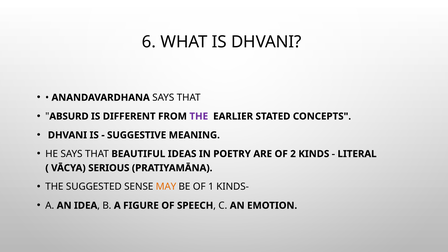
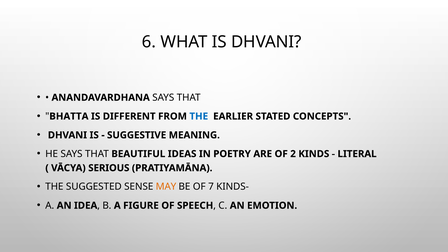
ABSURD: ABSURD -> BHATTA (69, 116)
THE colour: purple -> blue (199, 116)
1: 1 -> 7 (211, 187)
